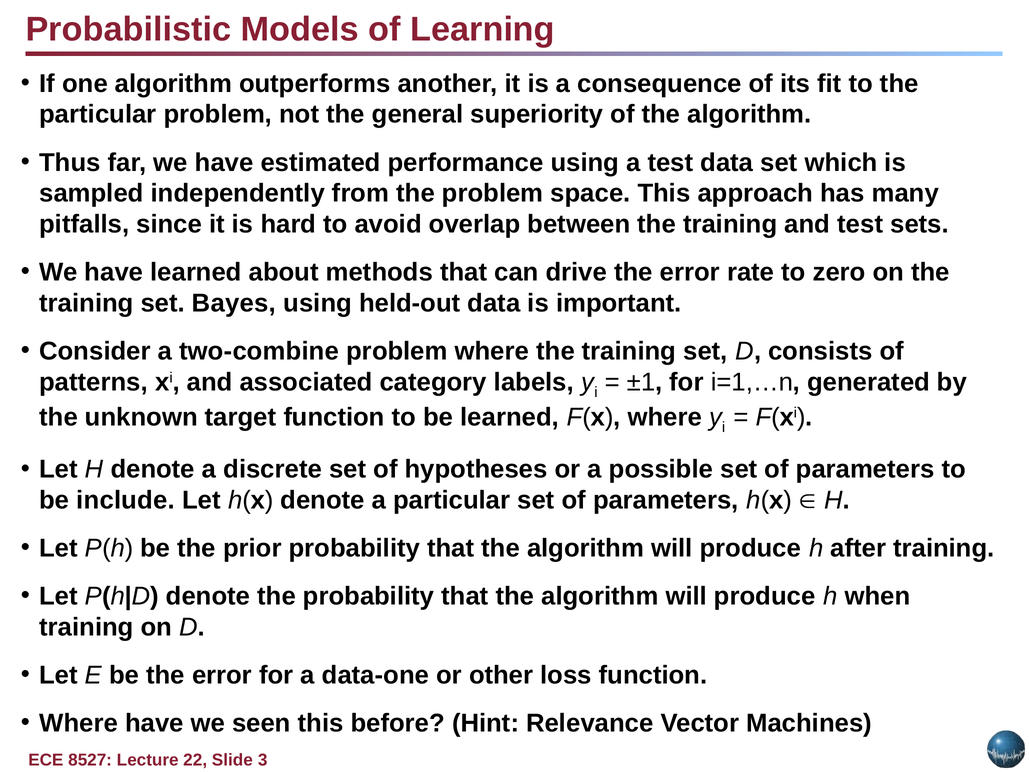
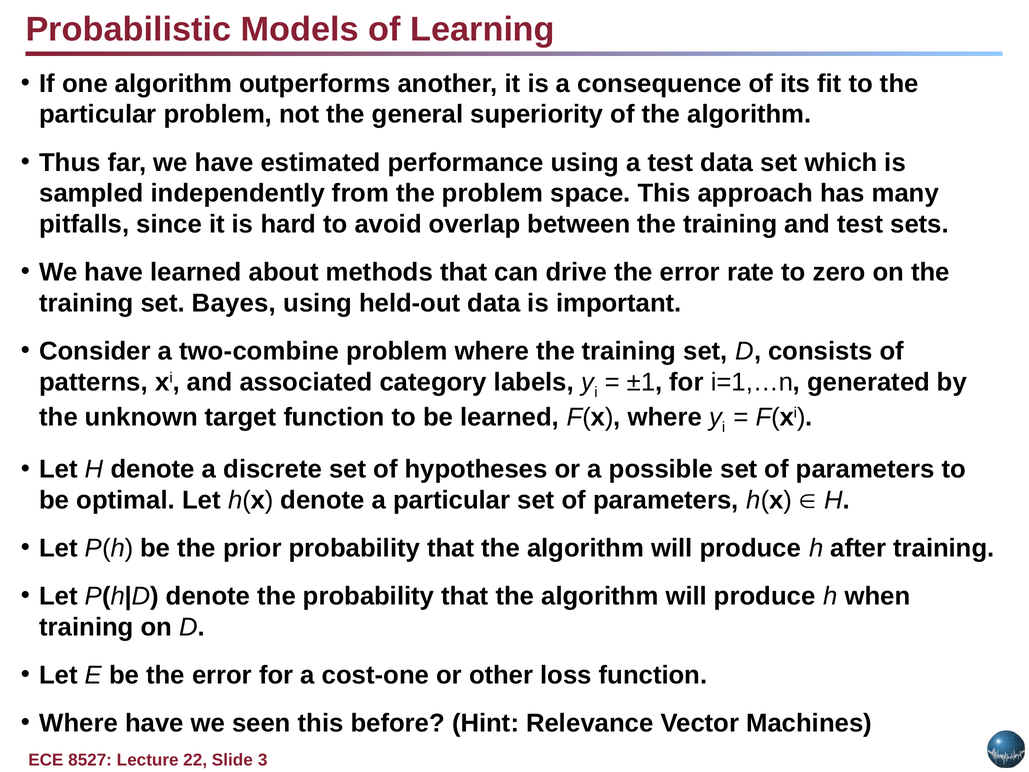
include: include -> optimal (126, 500)
data-one: data-one -> cost-one (375, 675)
